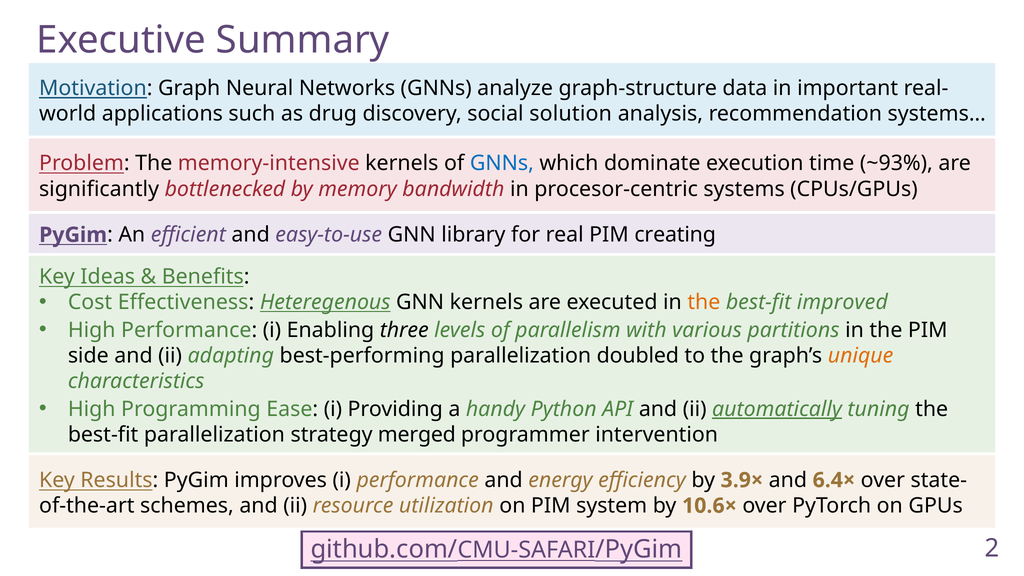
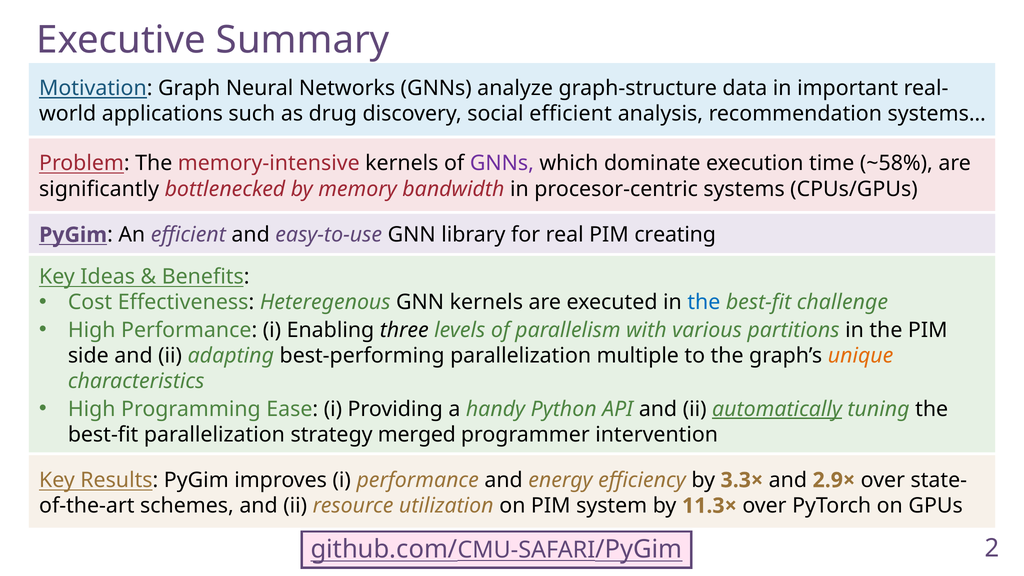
social solution: solution -> efficient (571, 114)
GNNs colour: blue -> purple (502, 163)
~93%: ~93% -> ~58% (896, 163)
Heteregenous underline: present -> none (325, 302)
the colour: orange -> blue (704, 302)
improved: improved -> challenge (842, 302)
doubled: doubled -> multiple (638, 356)
3.9×: 3.9× -> 3.3× (742, 480)
6.4×: 6.4× -> 2.9× (834, 480)
10.6×: 10.6× -> 11.3× (709, 506)
